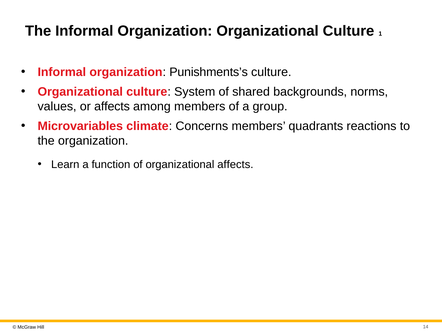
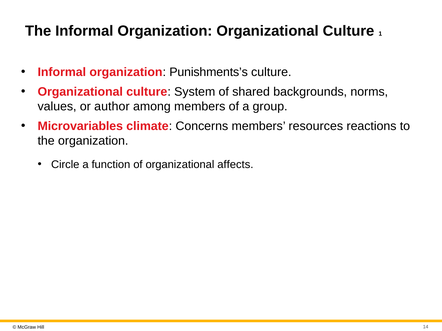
or affects: affects -> author (112, 107)
quadrants: quadrants -> resources (316, 126)
Learn: Learn -> Circle (65, 165)
